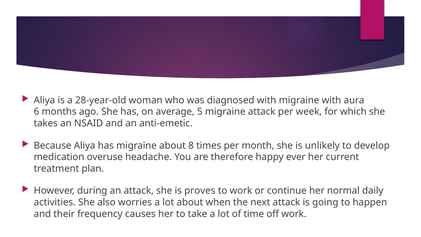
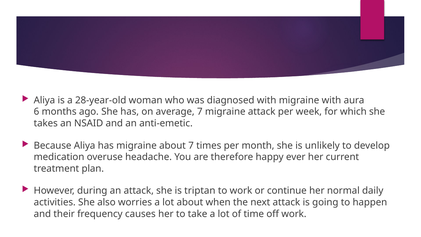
average 5: 5 -> 7 (200, 112)
about 8: 8 -> 7 (191, 145)
proves: proves -> triptan (200, 191)
